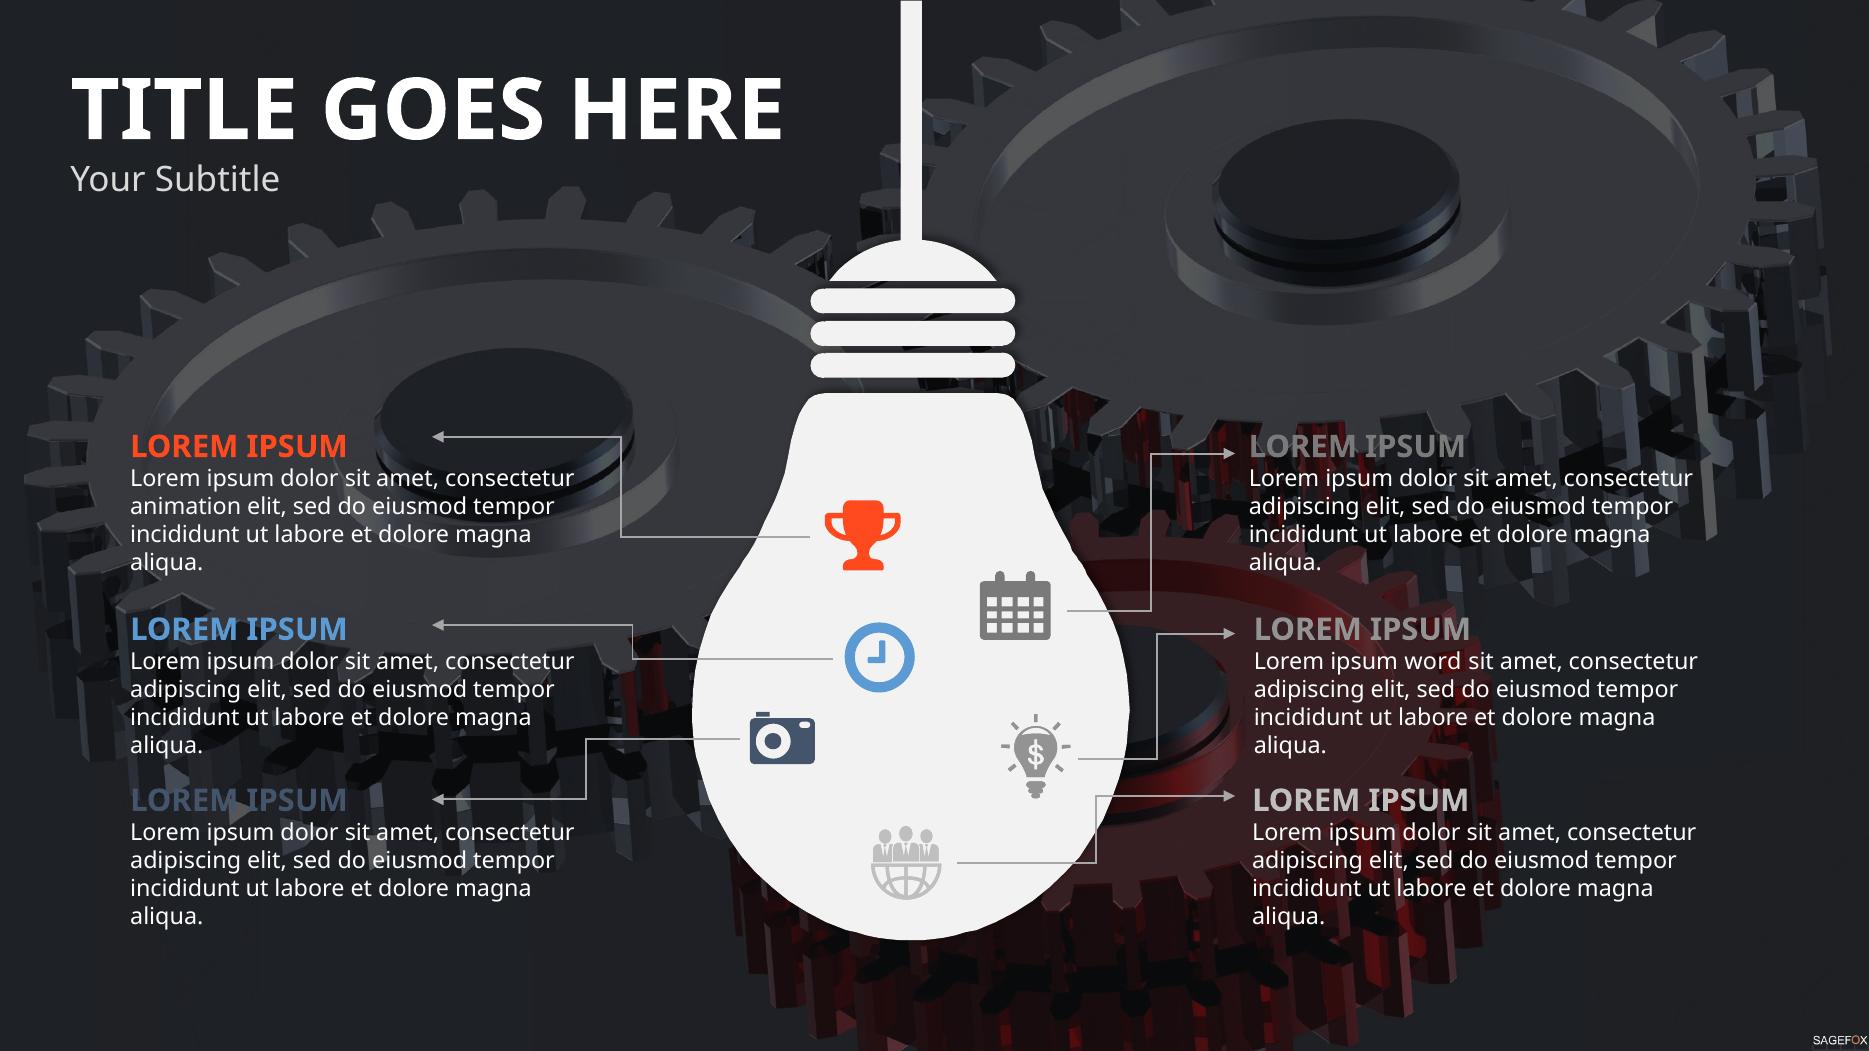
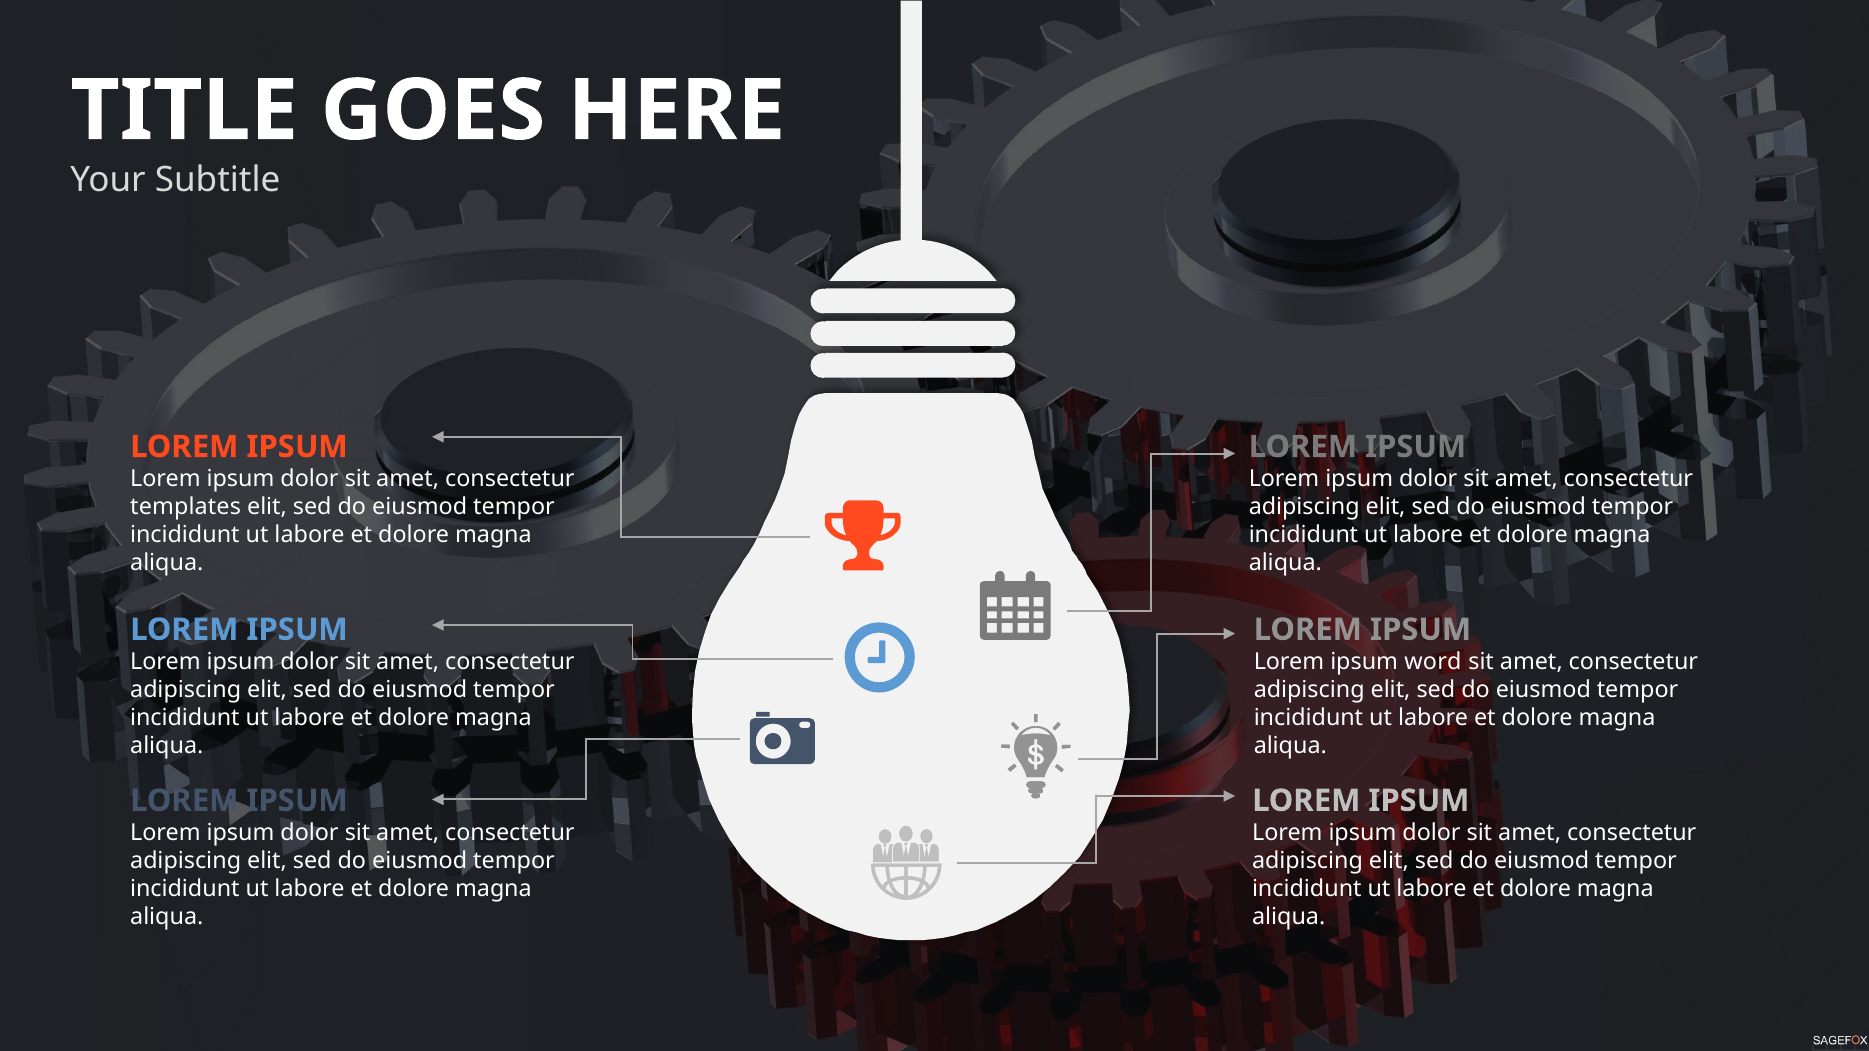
animation: animation -> templates (186, 507)
